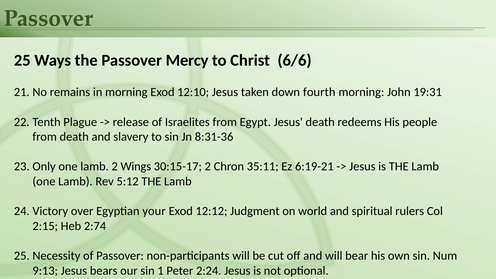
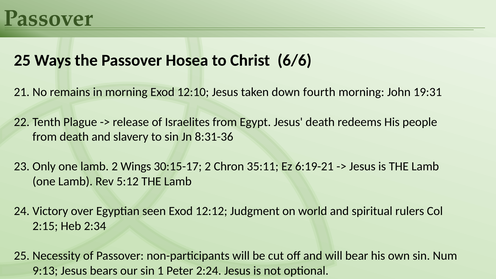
Mercy: Mercy -> Hosea (187, 60)
your: your -> seen (154, 211)
2:74: 2:74 -> 2:34 (95, 226)
